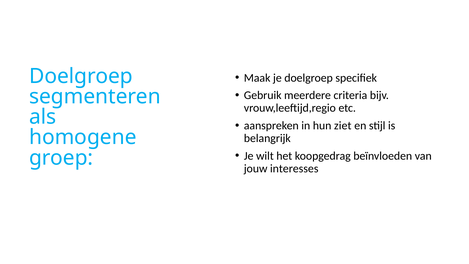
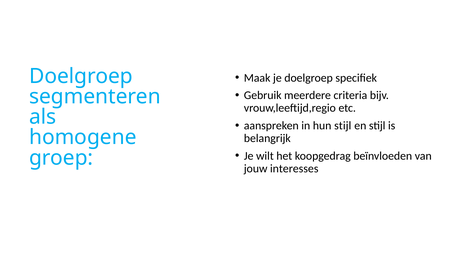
hun ziet: ziet -> stijl (343, 126)
